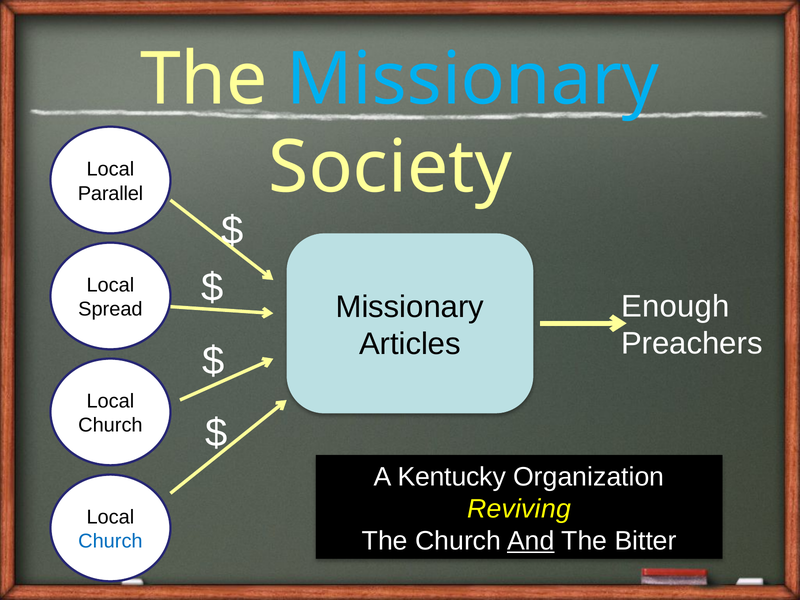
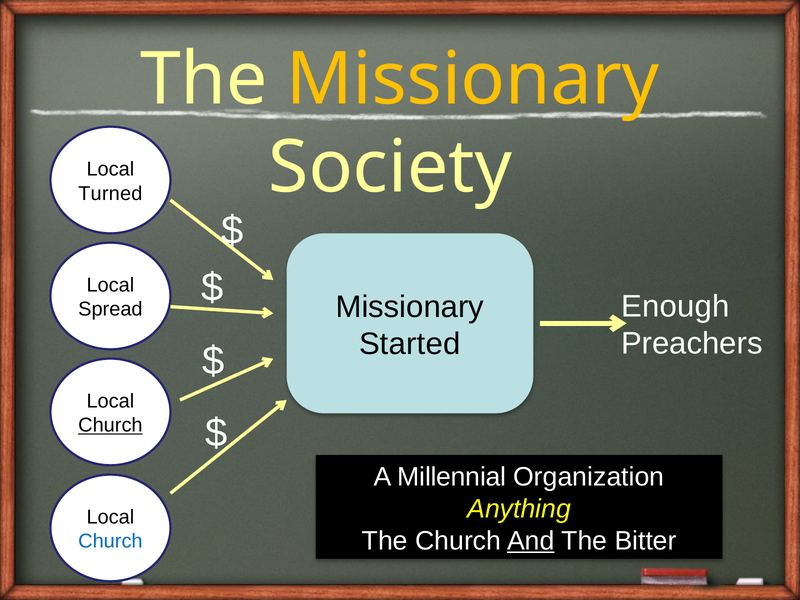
Missionary colour: light blue -> yellow (473, 80)
Parallel: Parallel -> Turned (110, 193)
Articles: Articles -> Started (410, 344)
Church underline: none -> present (110, 425)
Kentucky: Kentucky -> Millennial (452, 477)
Reviving: Reviving -> Anything (519, 509)
